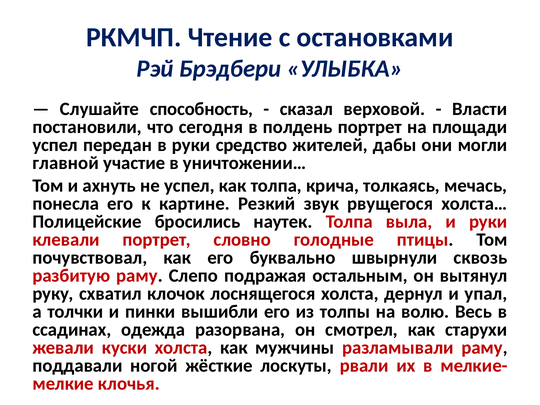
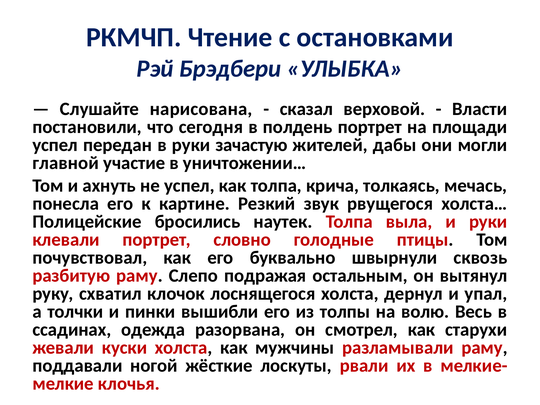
способность: способность -> нарисована (201, 109)
средство: средство -> зачастую (252, 145)
